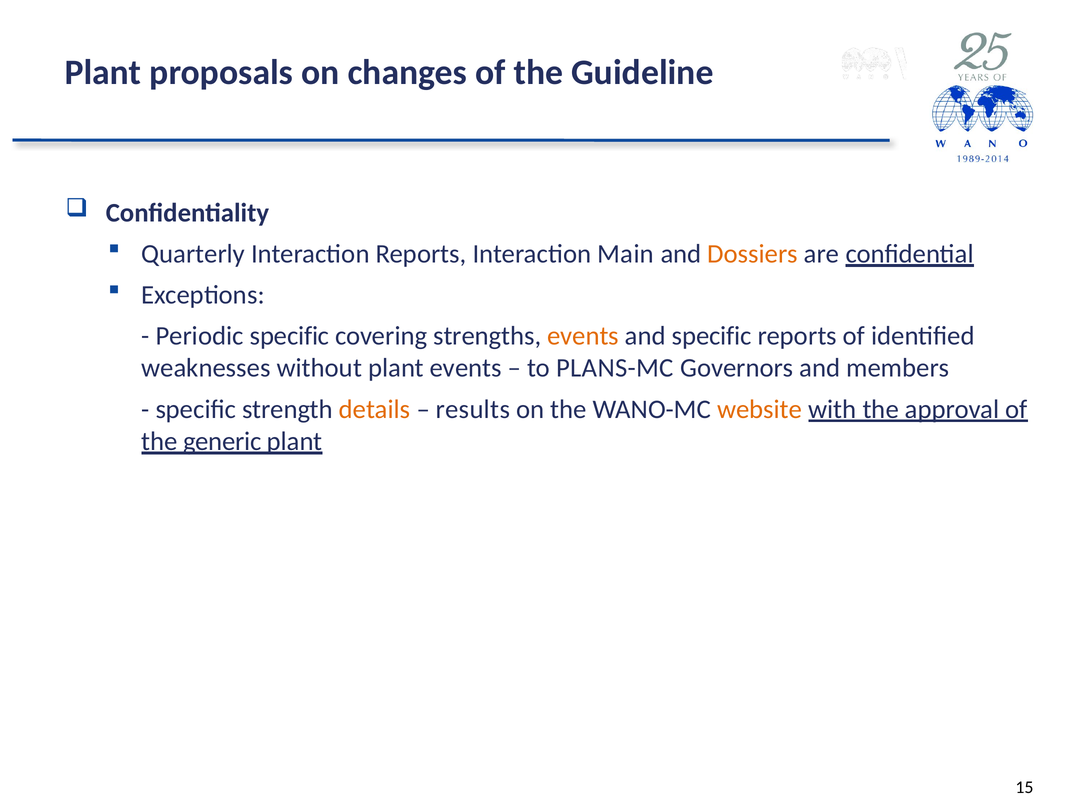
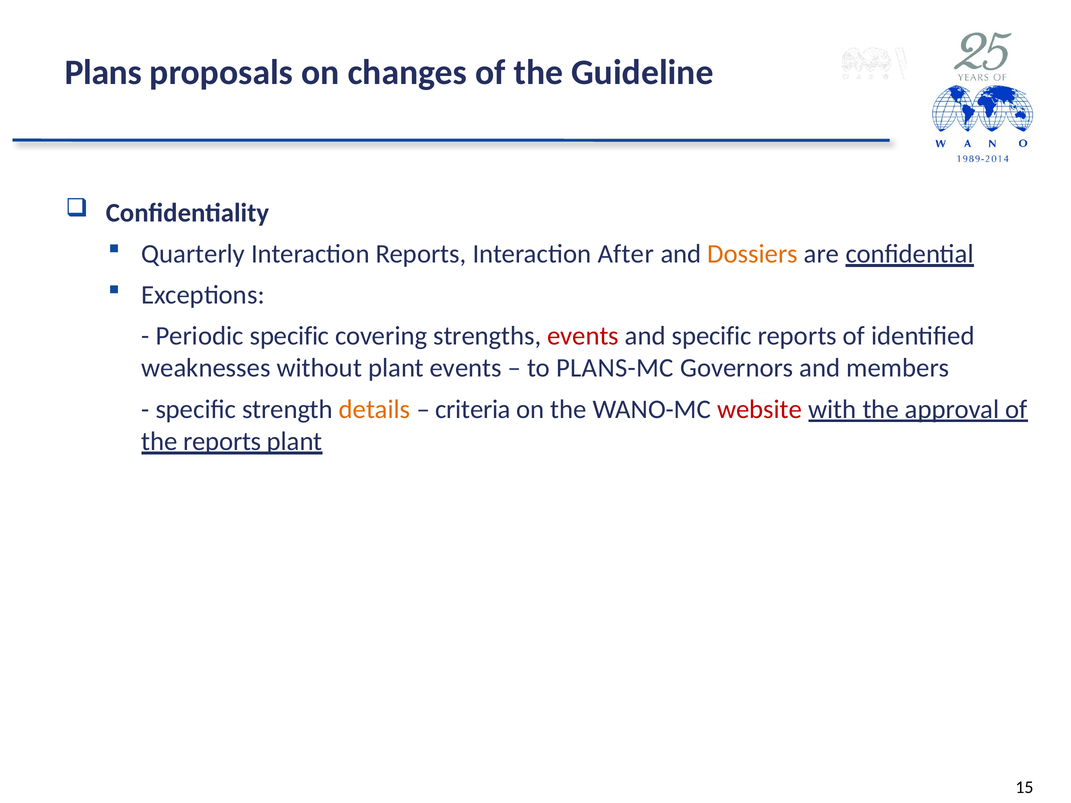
Plant: Plant -> Plans (103, 73)
Main: Main -> After (626, 254)
events colour: orange -> red (583, 336)
results: results -> criteria (473, 409)
website colour: orange -> red (760, 409)
the generic: generic -> reports (222, 441)
